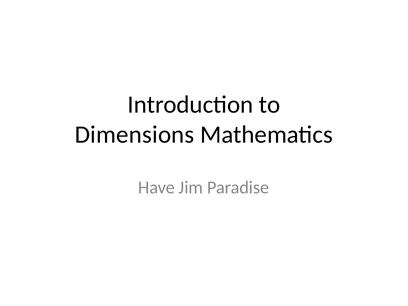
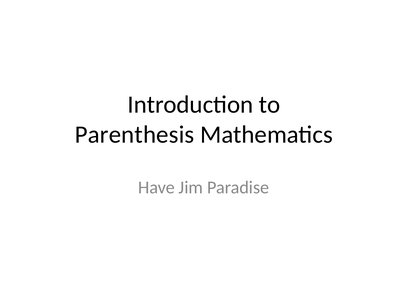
Dimensions: Dimensions -> Parenthesis (135, 134)
